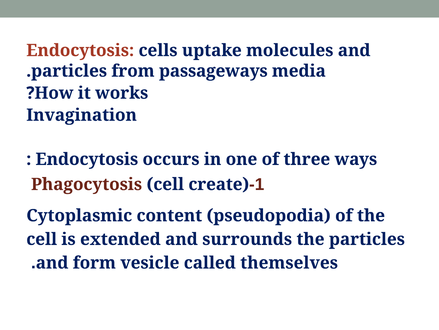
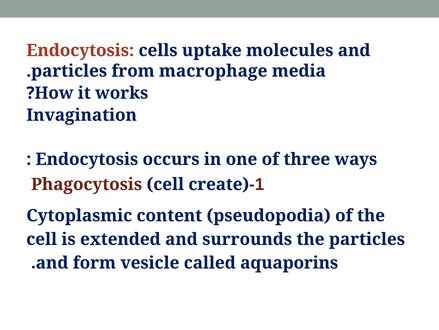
passageways: passageways -> macrophage (213, 71)
themselves: themselves -> aquaporins (289, 262)
